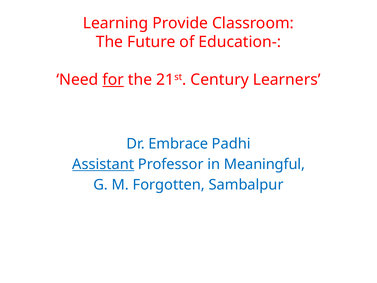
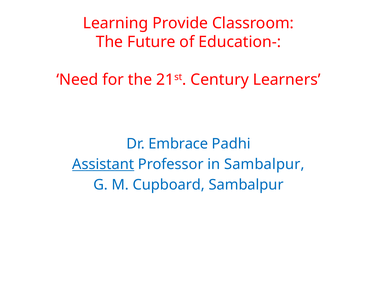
for underline: present -> none (113, 80)
in Meaningful: Meaningful -> Sambalpur (264, 164)
Forgotten: Forgotten -> Cupboard (169, 185)
